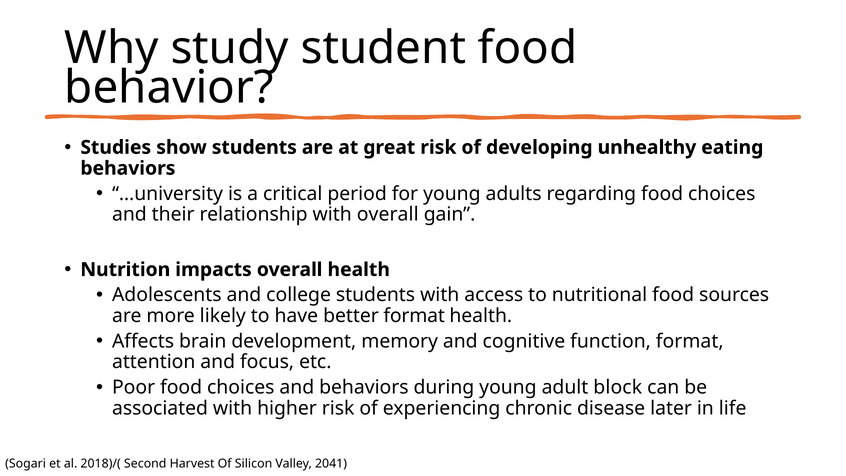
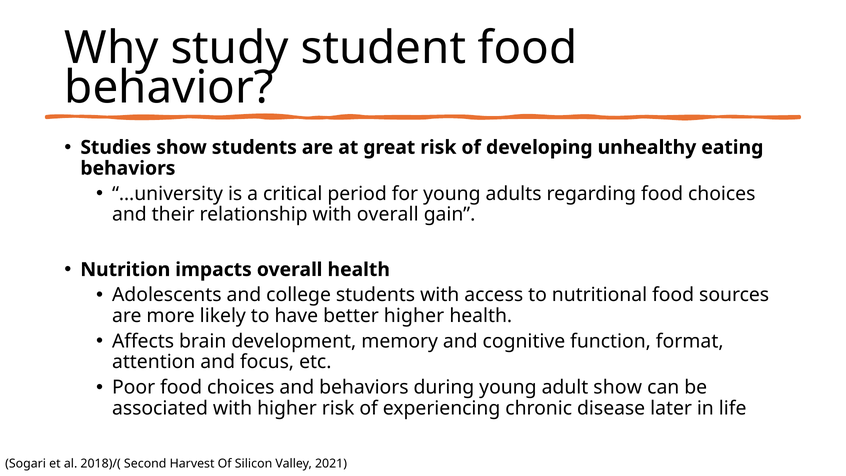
better format: format -> higher (414, 316)
adult block: block -> show (618, 387)
2041: 2041 -> 2021 (331, 463)
